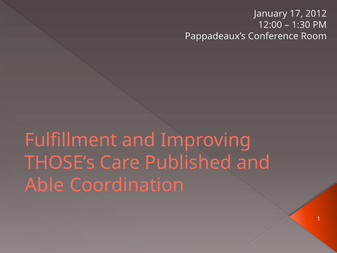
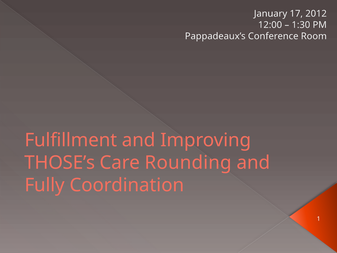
Published: Published -> Rounding (188, 163)
Able: Able -> Fully (45, 185)
